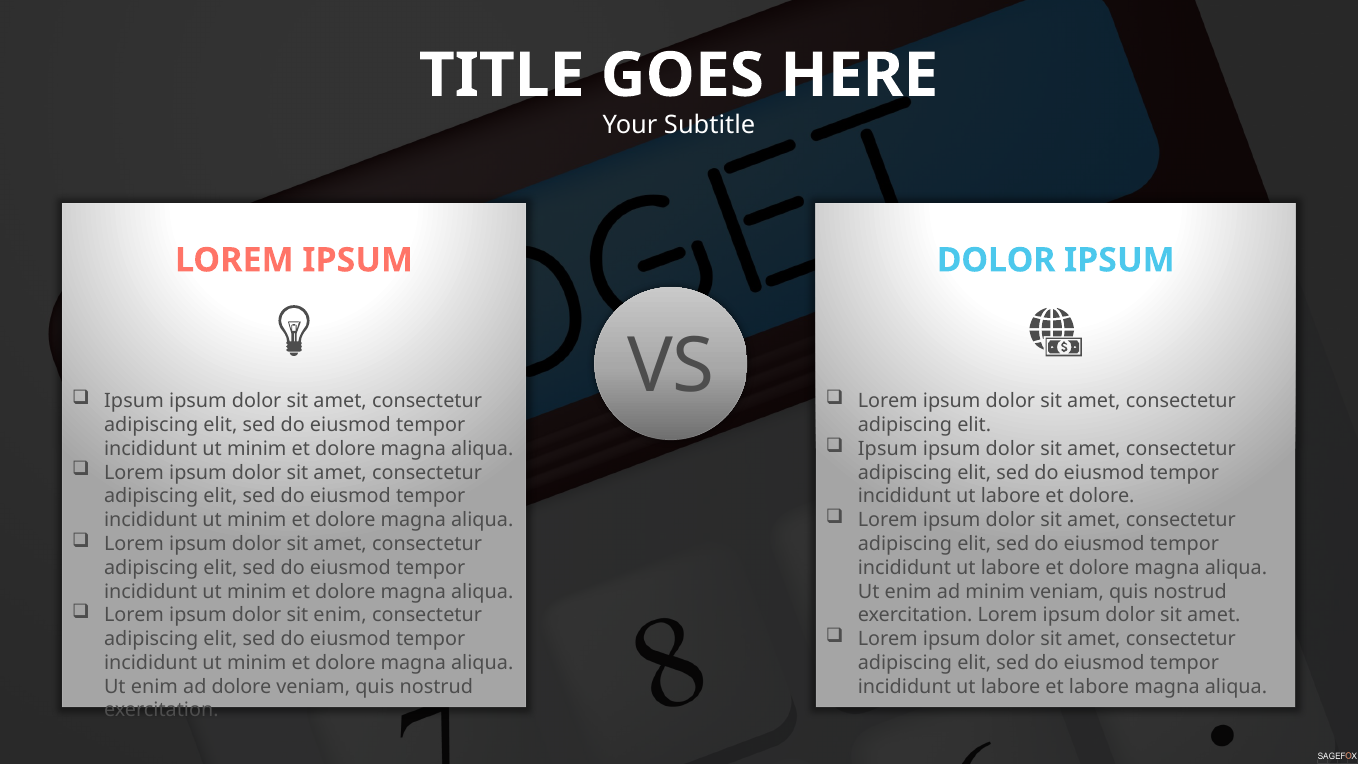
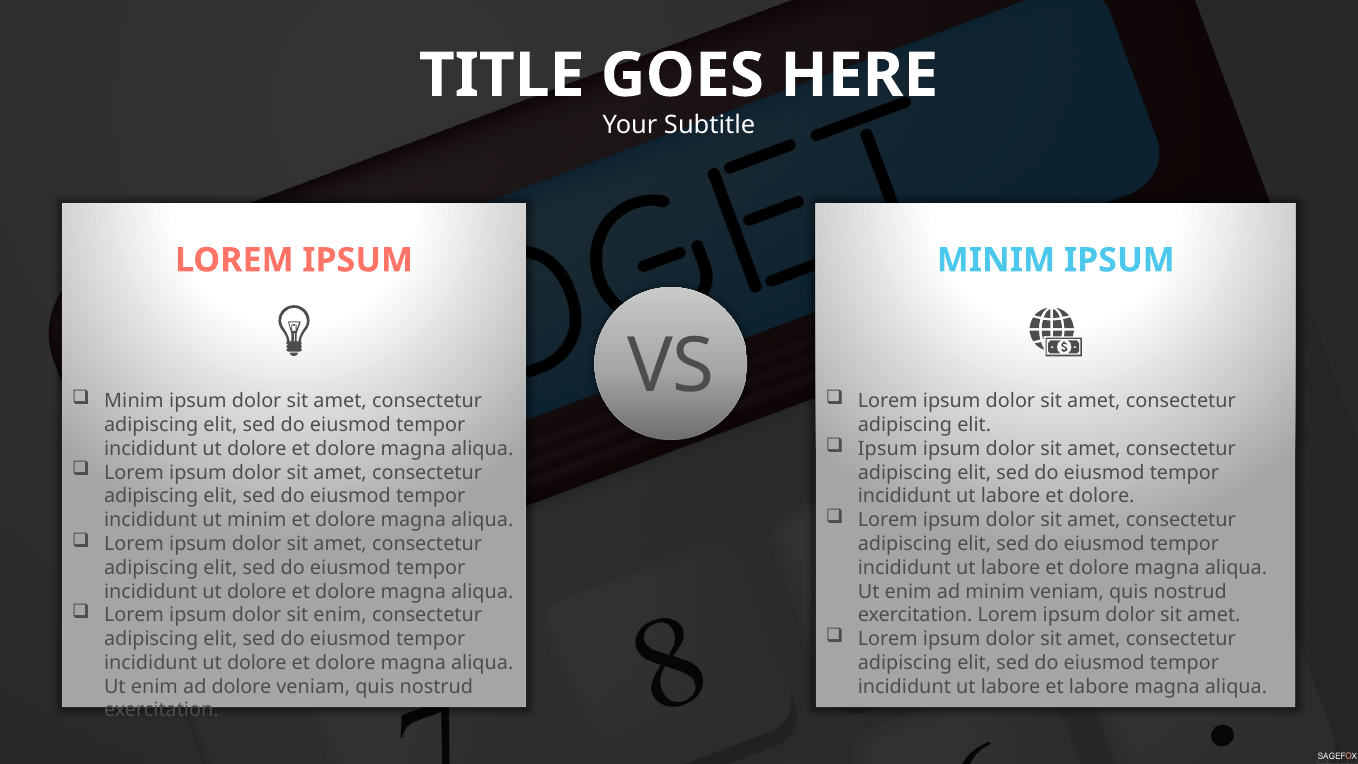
DOLOR: DOLOR -> MINIM (996, 260)
Ipsum: Ipsum -> Minim (134, 401)
minim: minim -> dolore (257, 449)
minim: minim -> dolore (257, 591)
minim: minim -> dolore (257, 663)
